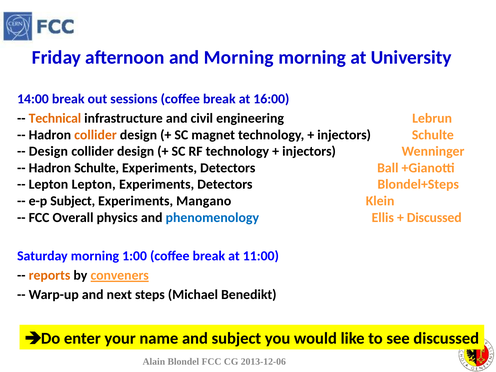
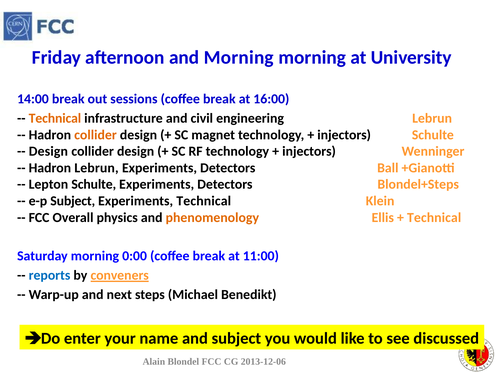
Hadron Schulte: Schulte -> Lebrun (96, 168)
Lepton Lepton: Lepton -> Schulte (94, 184)
Experiments Mangano: Mangano -> Technical (204, 201)
phenomenology colour: blue -> orange (212, 218)
Discussed: Discussed -> Technical (434, 218)
1:00: 1:00 -> 0:00 (135, 256)
reports colour: orange -> blue (50, 275)
